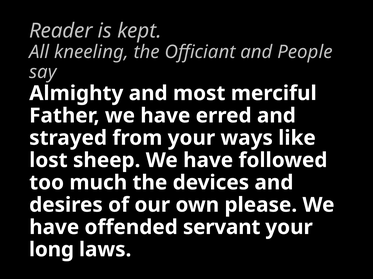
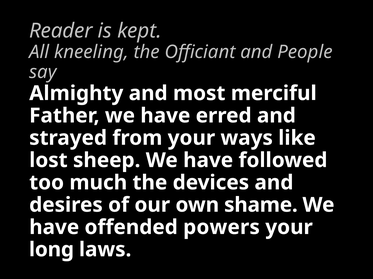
please: please -> shame (261, 205)
servant: servant -> powers (221, 228)
